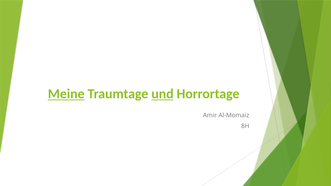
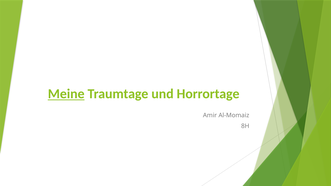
und underline: present -> none (162, 94)
